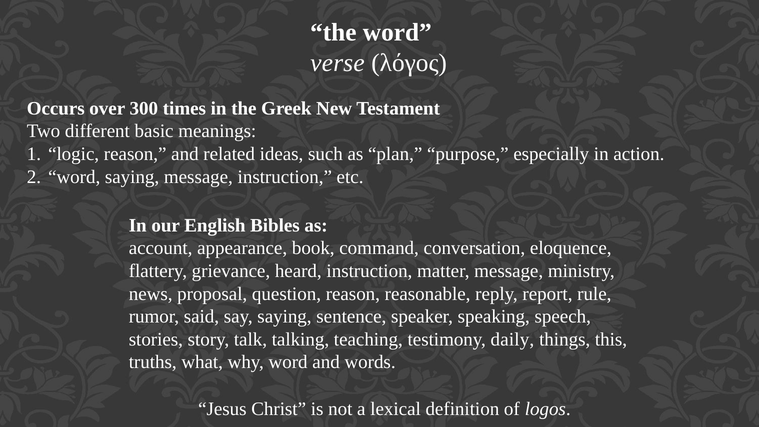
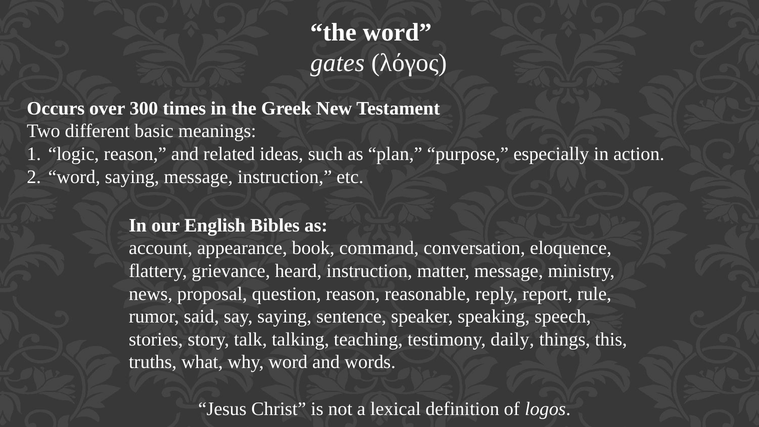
verse: verse -> gates (337, 63)
